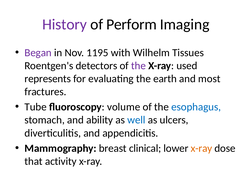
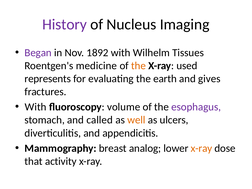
Perform: Perform -> Nucleus (131, 24)
1195: 1195 -> 1892 (98, 53)
detectors: detectors -> medicine (96, 66)
the colour: purple -> orange (138, 66)
most: most -> gives (209, 79)
Tube: Tube -> With (36, 107)
esophagus colour: blue -> purple (196, 107)
ability: ability -> called (100, 120)
well colour: blue -> orange (136, 120)
clinical: clinical -> analog (145, 148)
